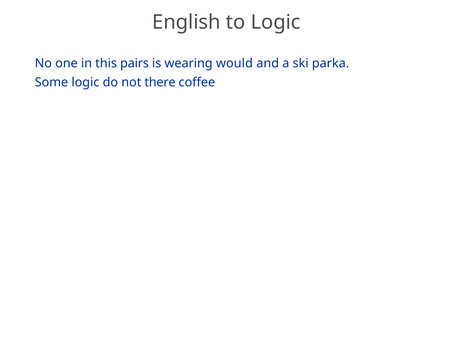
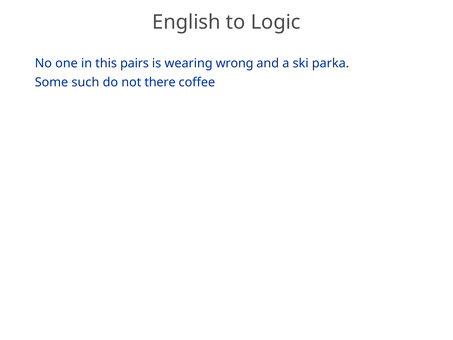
would: would -> wrong (235, 63)
Some logic: logic -> such (85, 82)
